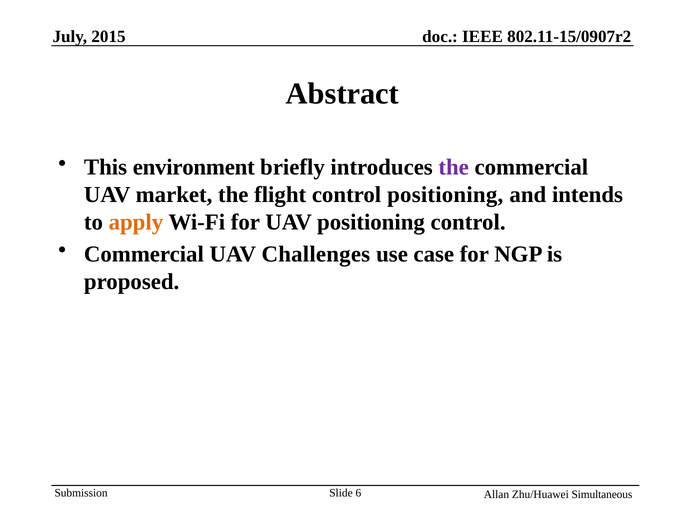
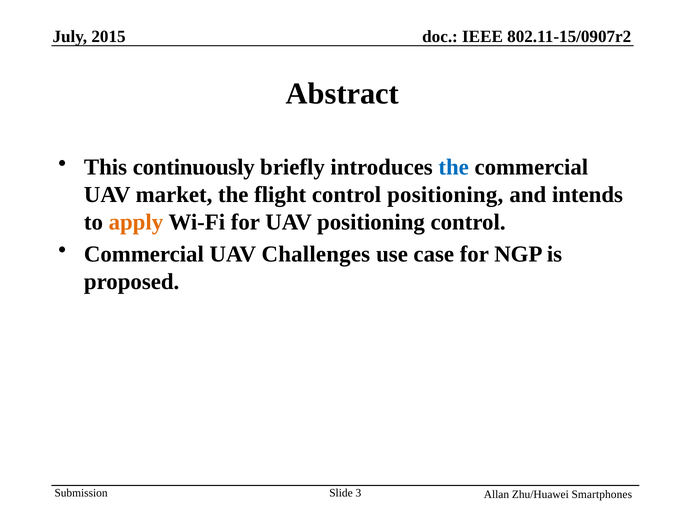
environment: environment -> continuously (194, 167)
the colour: purple -> blue (454, 167)
6: 6 -> 3 (358, 493)
Simultaneous: Simultaneous -> Smartphones (602, 494)
